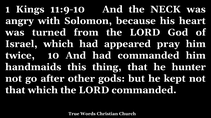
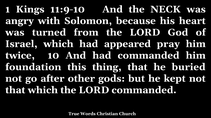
handmaids: handmaids -> foundation (33, 67)
hunter: hunter -> buried (189, 67)
